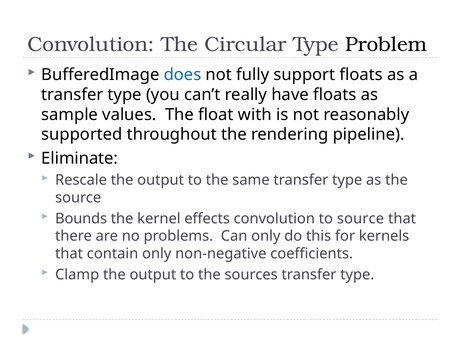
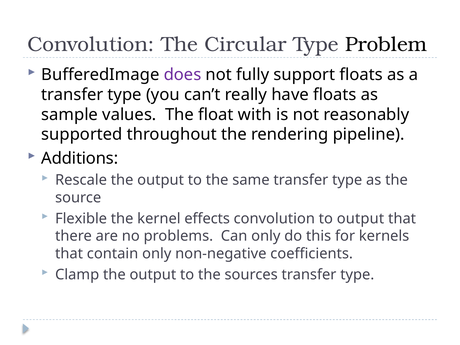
does colour: blue -> purple (183, 75)
Eliminate: Eliminate -> Additions (80, 158)
Bounds: Bounds -> Flexible (81, 219)
to source: source -> output (360, 219)
